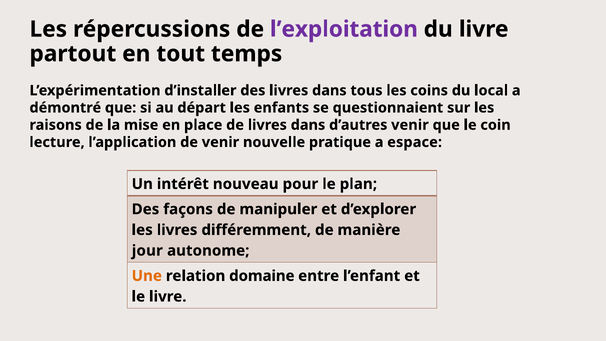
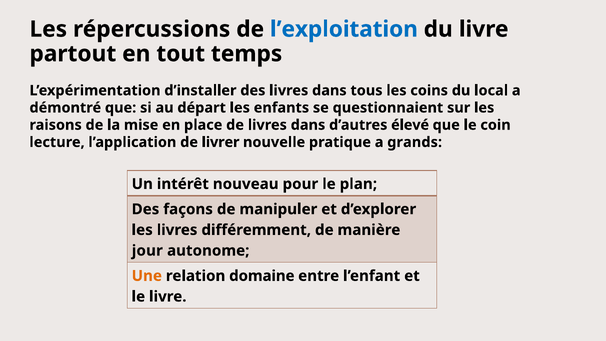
l’exploitation colour: purple -> blue (344, 29)
d’autres venir: venir -> élevé (410, 125)
de venir: venir -> livrer (221, 142)
espace: espace -> grands (415, 142)
